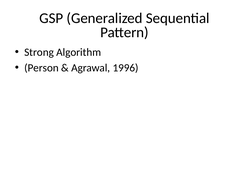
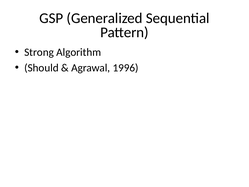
Person: Person -> Should (41, 68)
